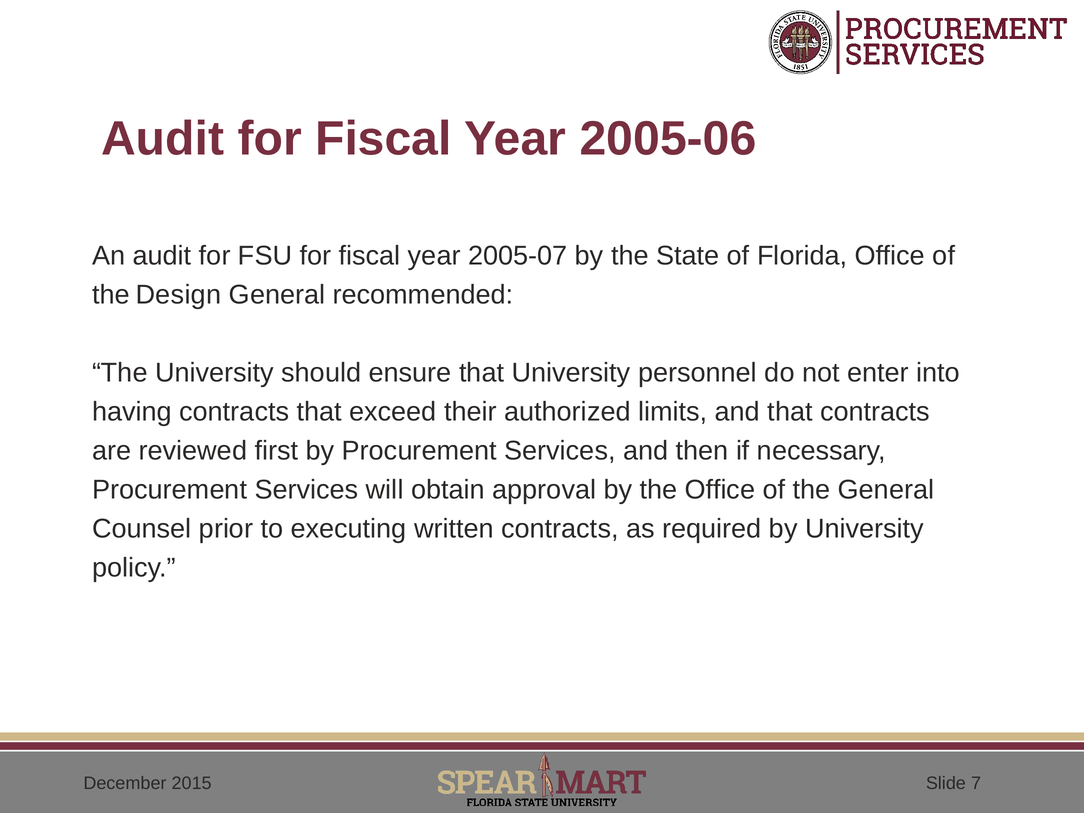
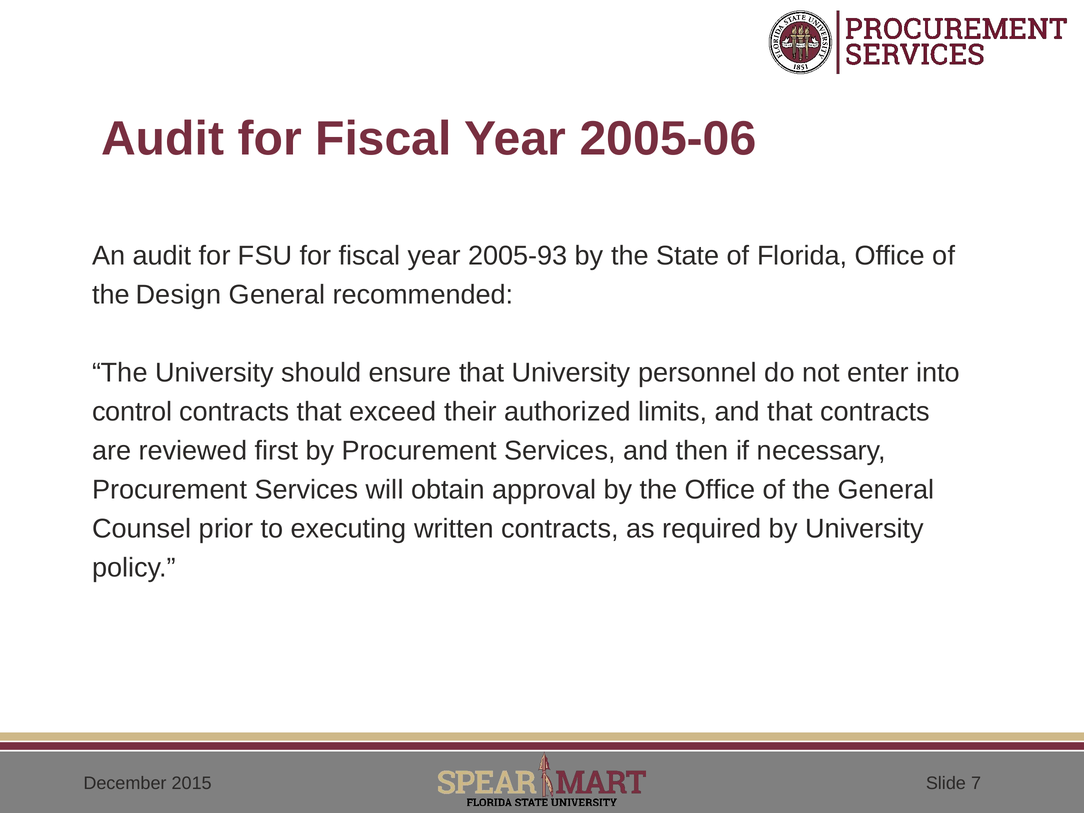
2005-07: 2005-07 -> 2005-93 (518, 256)
having: having -> control (132, 412)
